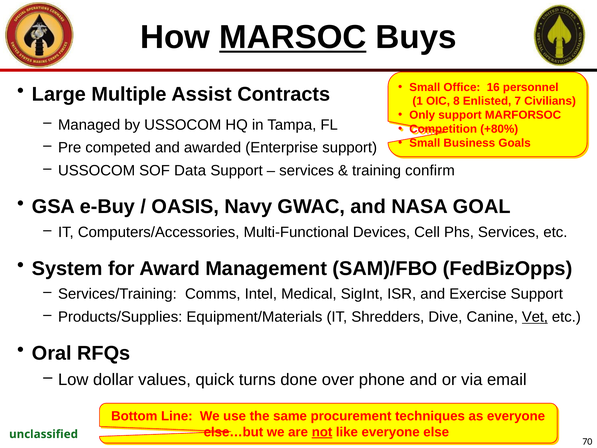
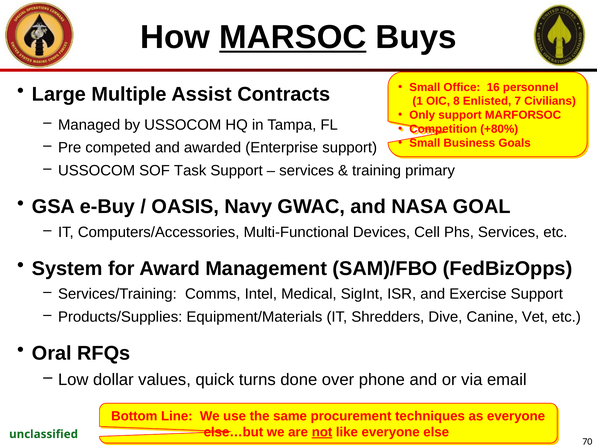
Data: Data -> Task (190, 170)
confirm: confirm -> primary (430, 170)
Vet underline: present -> none (535, 317)
